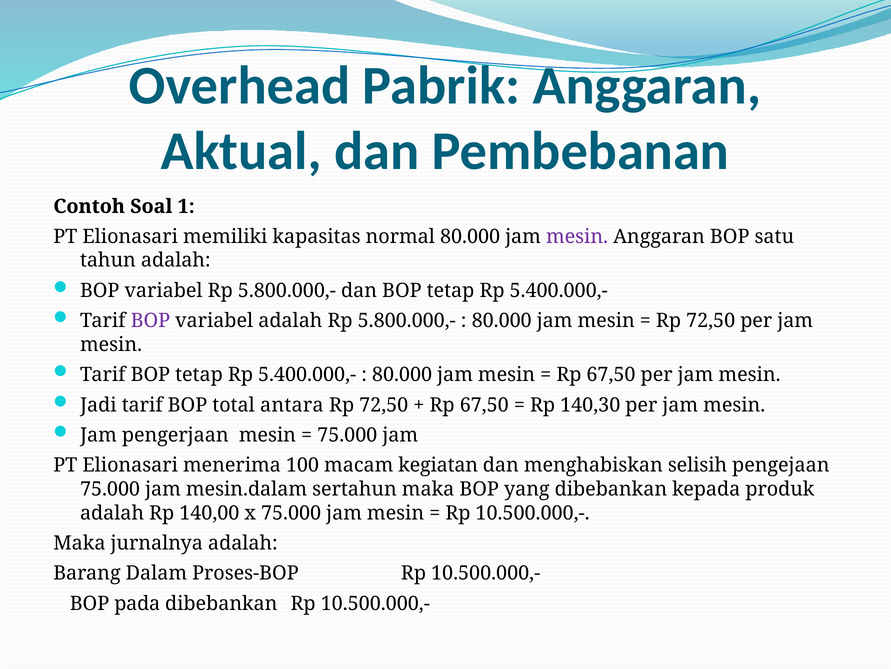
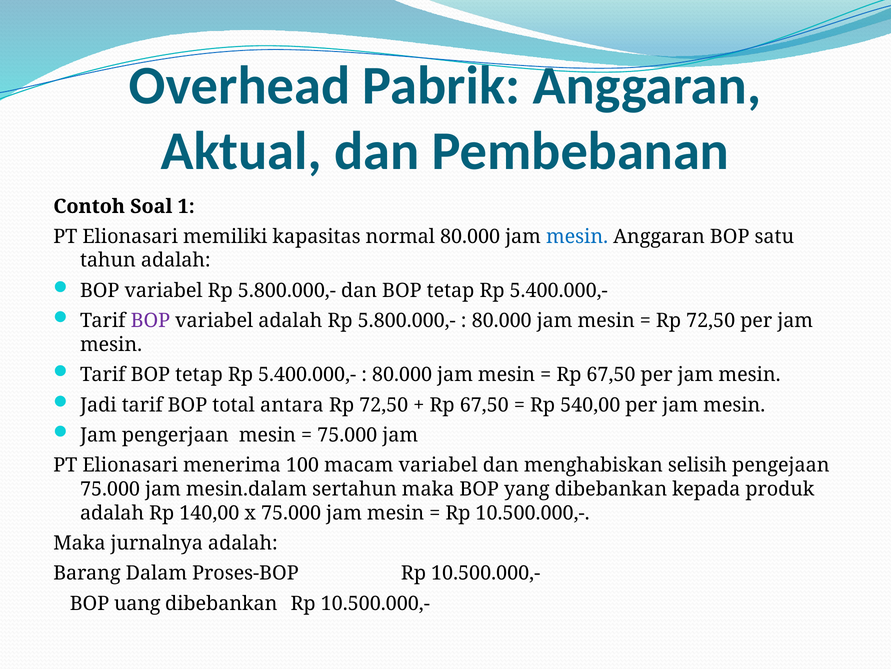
mesin colour: purple -> blue (577, 236)
140,30: 140,30 -> 540,00 (590, 405)
macam kegiatan: kegiatan -> variabel (438, 465)
pada: pada -> uang (137, 603)
